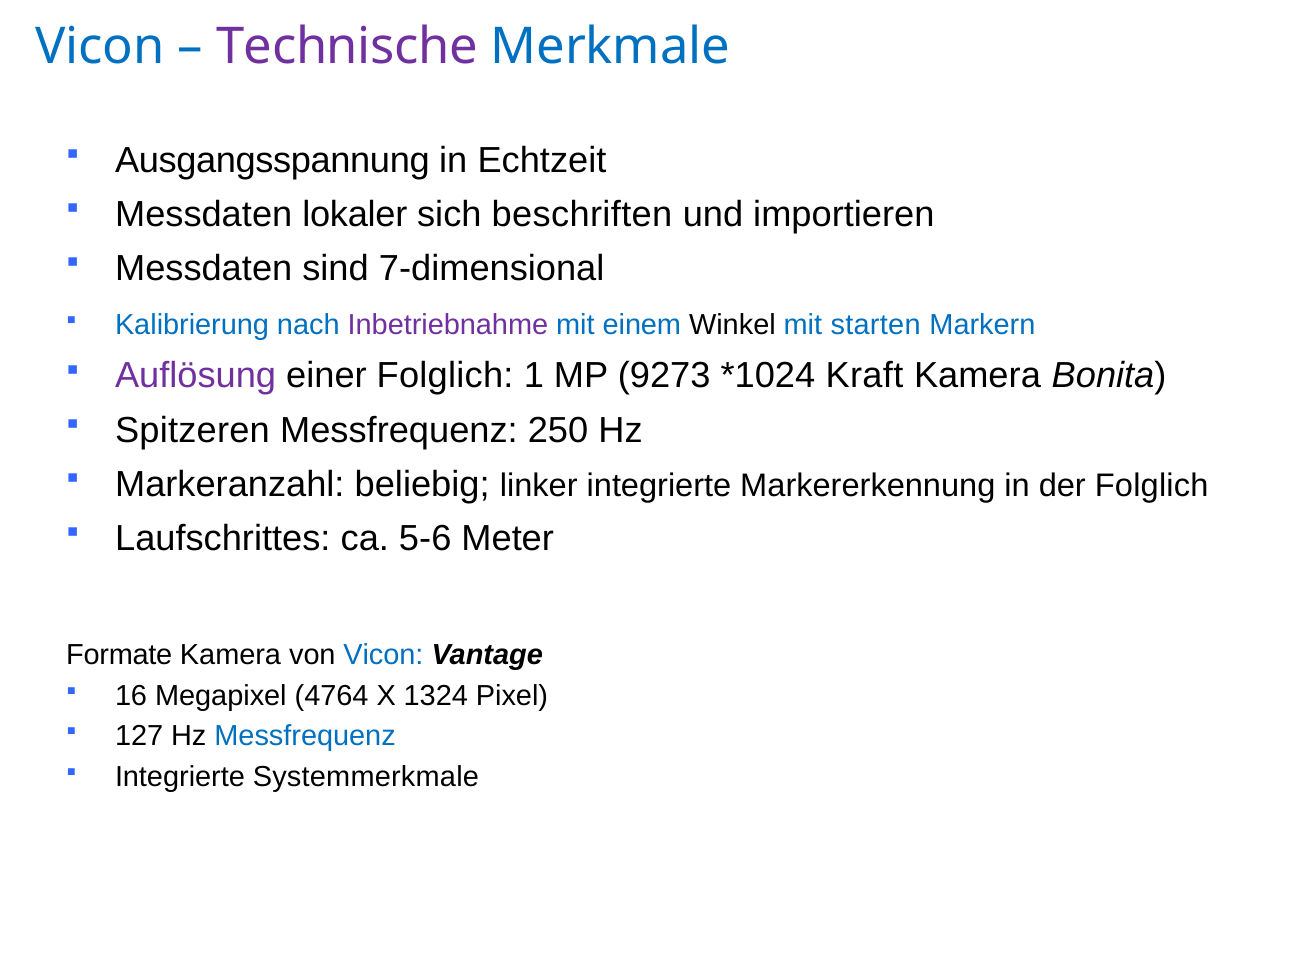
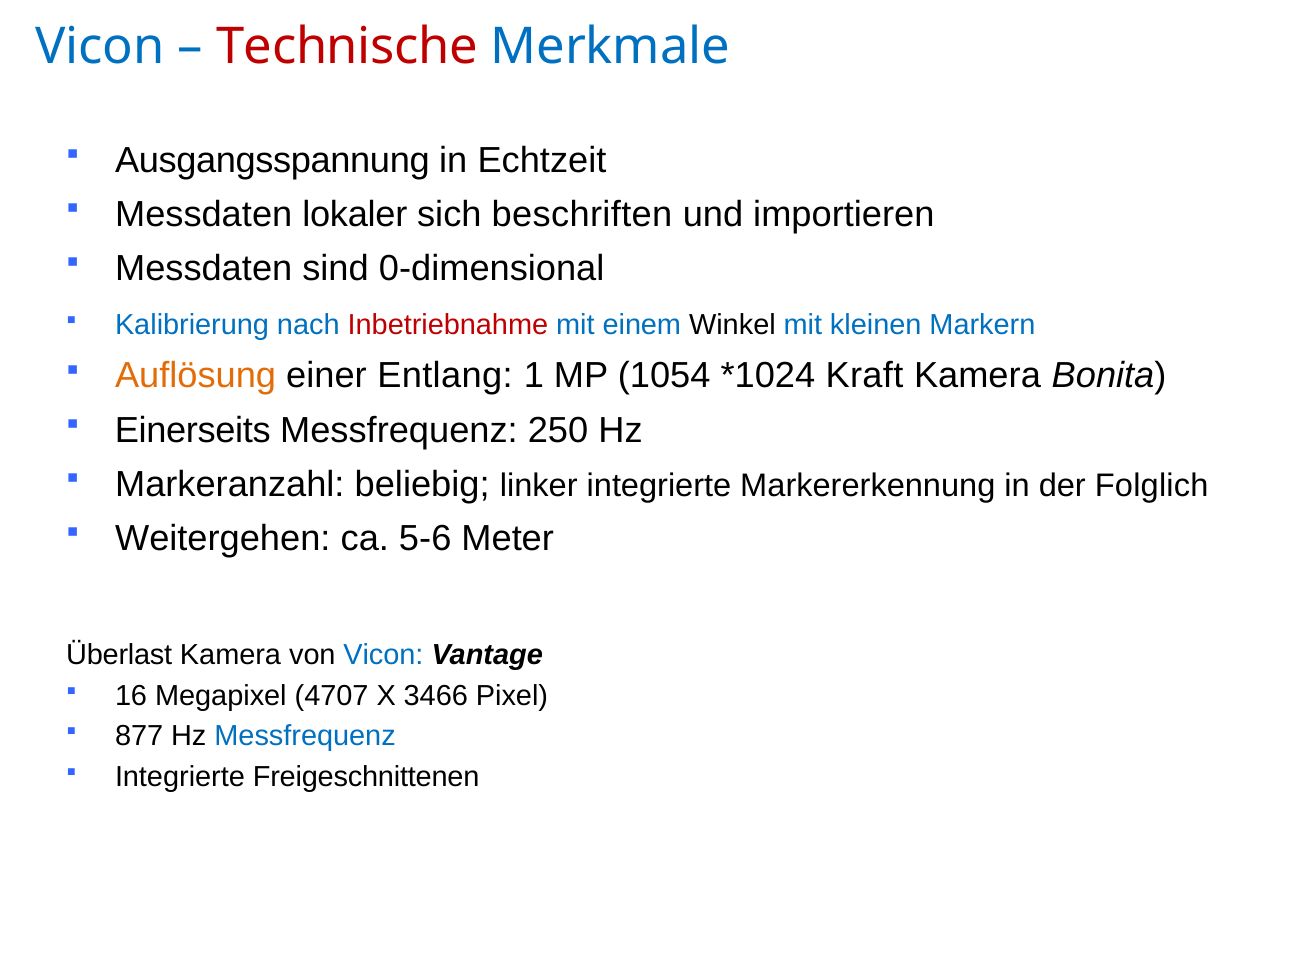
Technische colour: purple -> red (347, 47)
7-dimensional: 7-dimensional -> 0-dimensional (492, 269)
Inbetriebnahme colour: purple -> red (448, 325)
starten: starten -> kleinen (876, 325)
Auflösung colour: purple -> orange (196, 376)
einer Folglich: Folglich -> Entlang (445, 376)
9273: 9273 -> 1054 (664, 376)
Spitzeren: Spitzeren -> Einerseits (193, 430)
Laufschrittes: Laufschrittes -> Weitergehen (223, 539)
Formate: Formate -> Überlast (119, 655)
4764: 4764 -> 4707 (332, 696)
1324: 1324 -> 3466 (436, 696)
127: 127 -> 877 (139, 737)
Systemmerkmale: Systemmerkmale -> Freigeschnittenen (366, 777)
